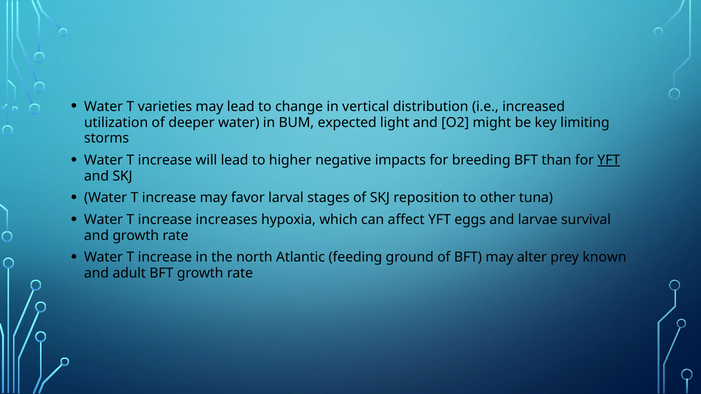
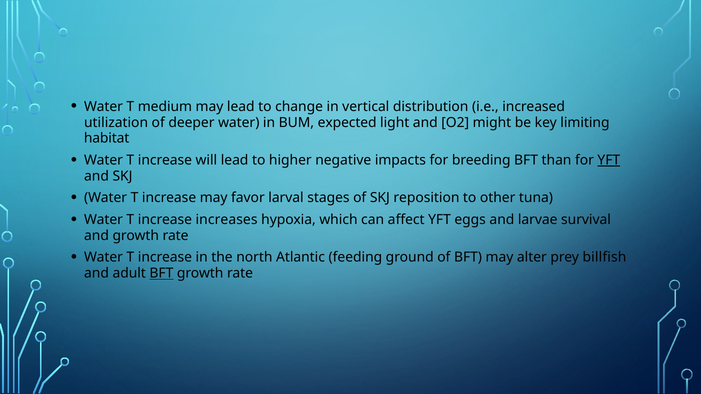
varieties: varieties -> medium (165, 107)
storms: storms -> habitat (107, 138)
known: known -> billfish (604, 258)
BFT underline: none -> present (161, 274)
